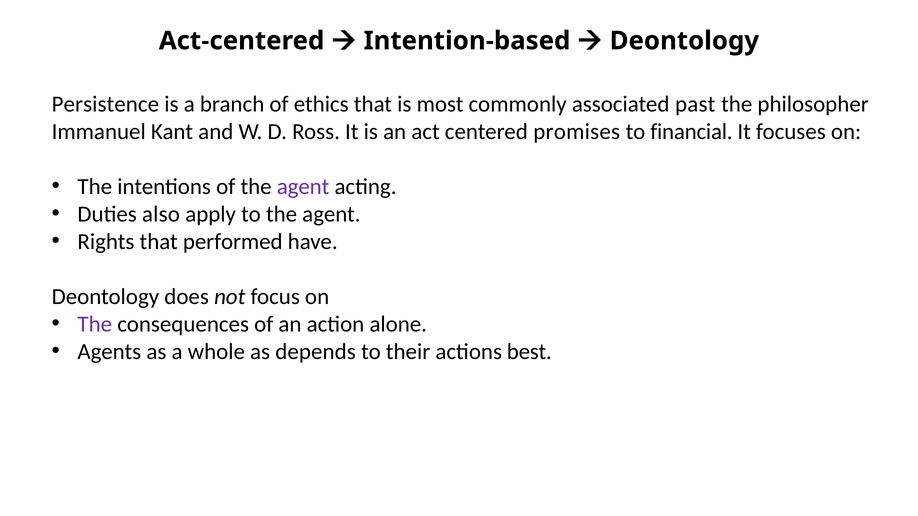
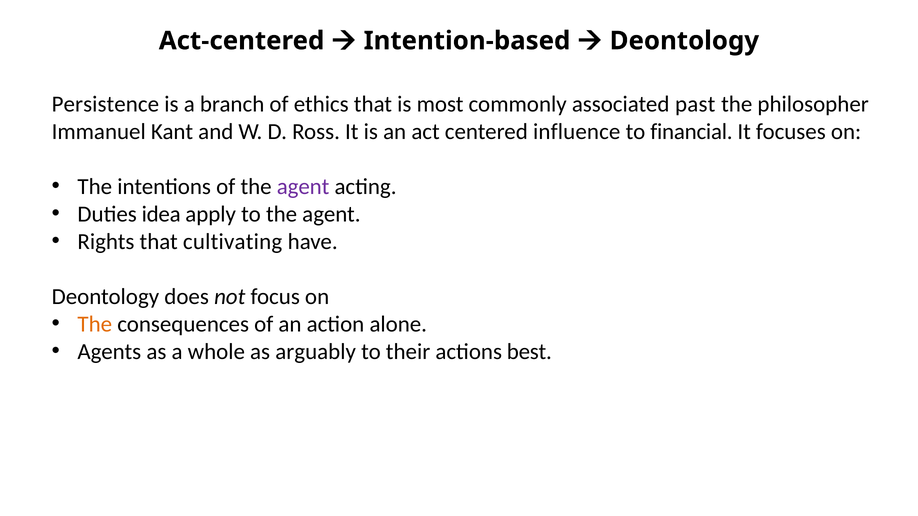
promises: promises -> influence (577, 132)
also: also -> idea (161, 214)
performed: performed -> cultivating (233, 242)
The colour: purple -> orange (95, 324)
depends: depends -> arguably (316, 352)
